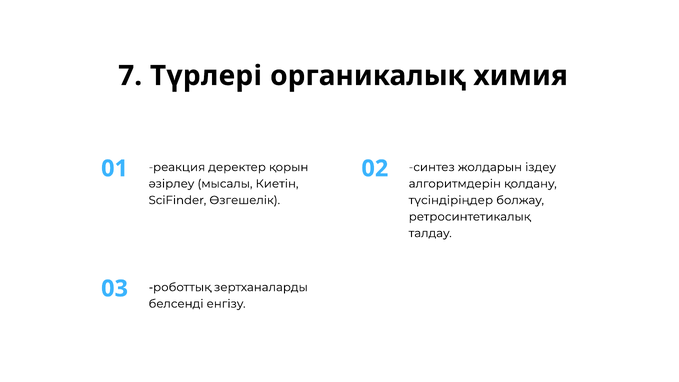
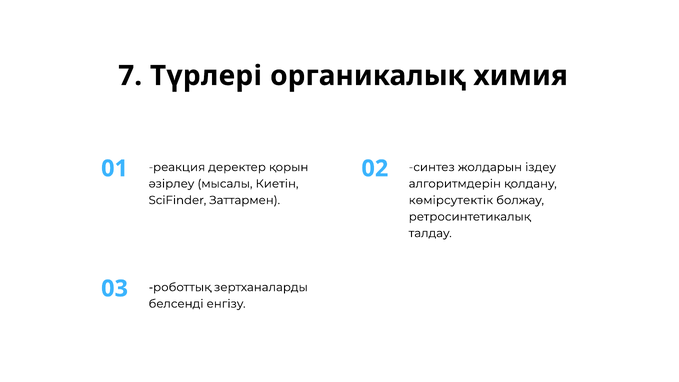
Өзгешелік: Өзгешелік -> Заттармен (245, 200)
түсіндіріңдер: түсіндіріңдер -> көмірсутектік (451, 200)
